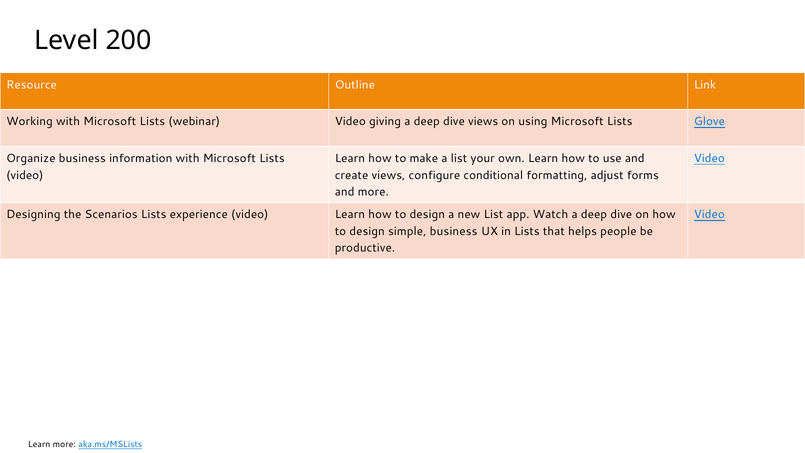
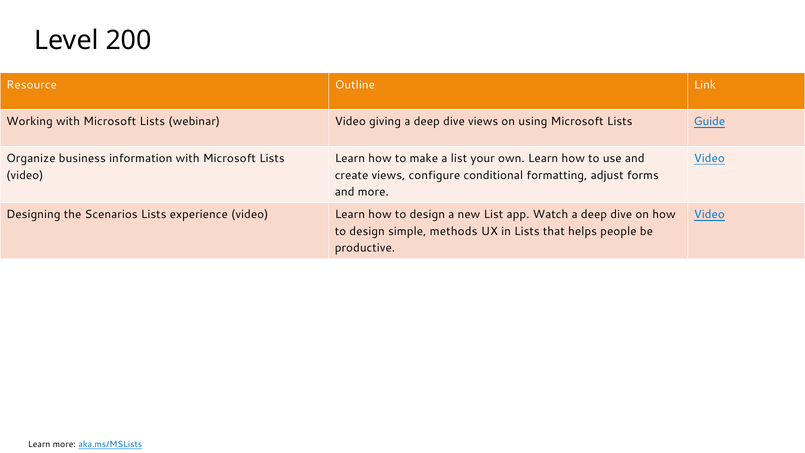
Glove: Glove -> Guide (709, 122)
simple business: business -> methods (454, 231)
